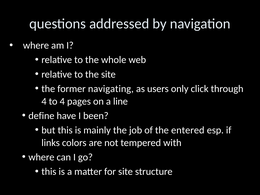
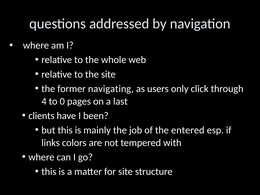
to 4: 4 -> 0 (62, 101)
line: line -> last (120, 101)
define: define -> clients (41, 116)
